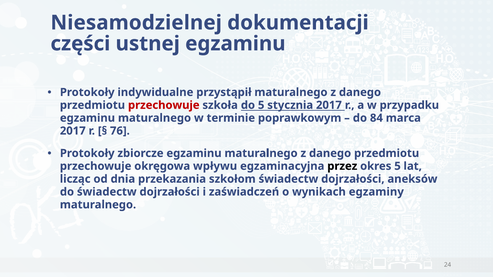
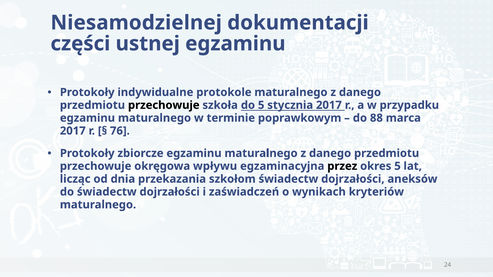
przystąpił: przystąpił -> protokole (224, 92)
przechowuje colour: red -> black (164, 105)
84: 84 -> 88 (376, 118)
egzaminy: egzaminy -> kryteriów (376, 192)
